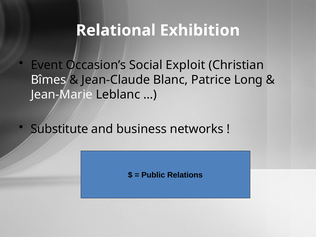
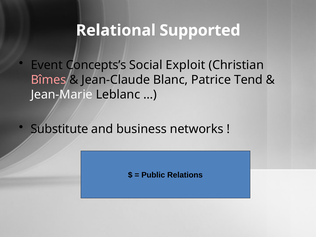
Exhibition: Exhibition -> Supported (200, 30)
Occasion’s: Occasion’s -> Concepts’s (96, 65)
Bîmes colour: white -> pink (48, 80)
Long: Long -> Tend (248, 80)
